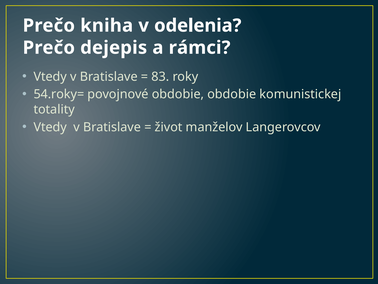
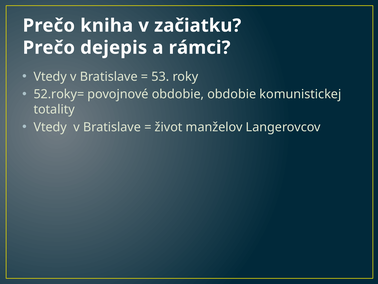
odelenia: odelenia -> začiatku (198, 26)
83: 83 -> 53 (160, 76)
54.roky=: 54.roky= -> 52.roky= (59, 94)
